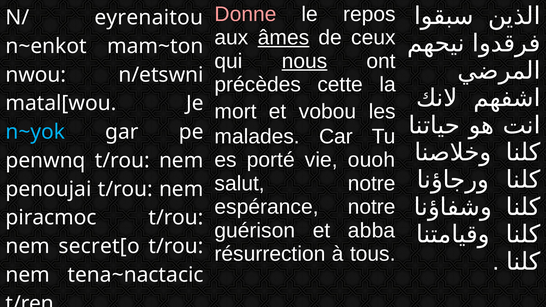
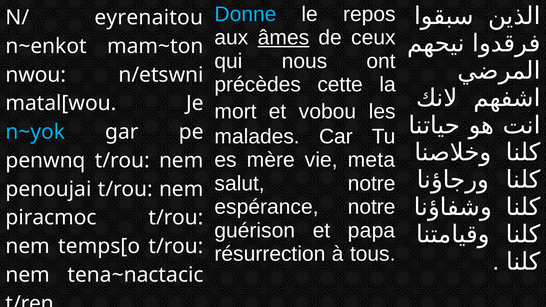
Donne colour: pink -> light blue (246, 14)
nous underline: present -> none (304, 61)
porté: porté -> mère (271, 160)
ouoh: ouoh -> meta (372, 160)
abba: abba -> papa (372, 231)
secret[o: secret[o -> temps[o (99, 246)
